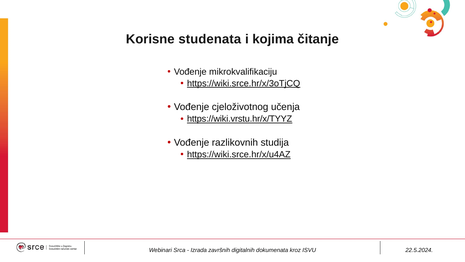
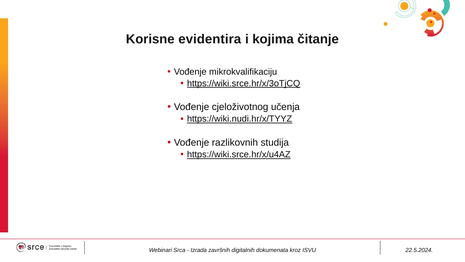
studenata: studenata -> evidentira (210, 39)
https://wiki.vrstu.hr/x/TYYZ: https://wiki.vrstu.hr/x/TYYZ -> https://wiki.nudi.hr/x/TYYZ (240, 119)
